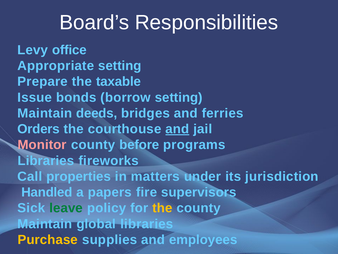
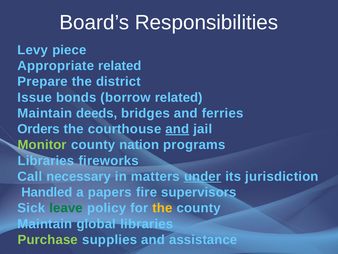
office: office -> piece (69, 50)
Appropriate setting: setting -> related (120, 66)
taxable: taxable -> district (118, 81)
borrow setting: setting -> related (179, 97)
Monitor colour: pink -> light green (42, 145)
before: before -> nation (139, 145)
properties: properties -> necessary (79, 176)
under underline: none -> present (203, 176)
Purchase colour: yellow -> light green (48, 239)
employees: employees -> assistance (203, 239)
